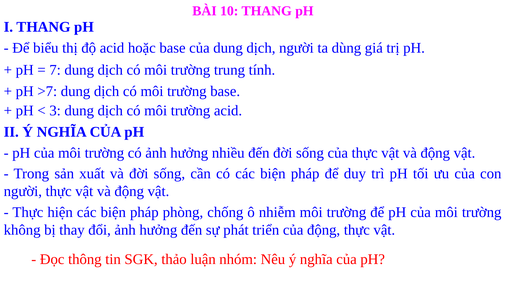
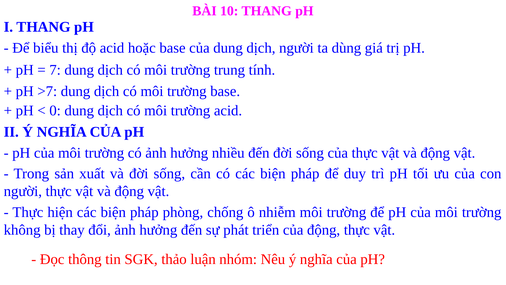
3: 3 -> 0 (55, 111)
